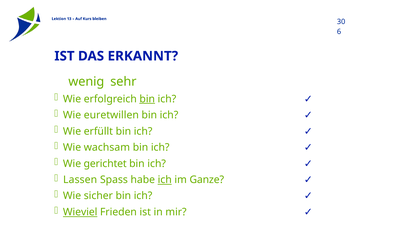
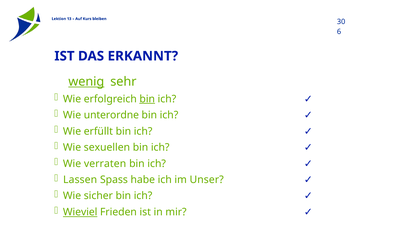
wenig underline: none -> present (86, 81)
euretwillen: euretwillen -> unterordne (111, 115)
wachsam: wachsam -> sexuellen (107, 147)
gerichtet: gerichtet -> verraten (105, 163)
ich underline: present -> none (165, 179)
Ganze: Ganze -> Unser (207, 179)
